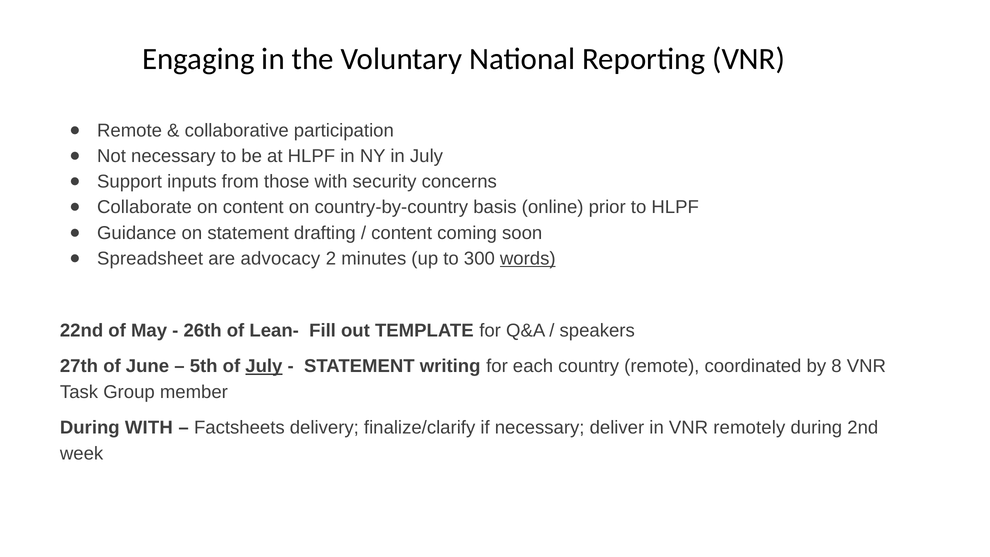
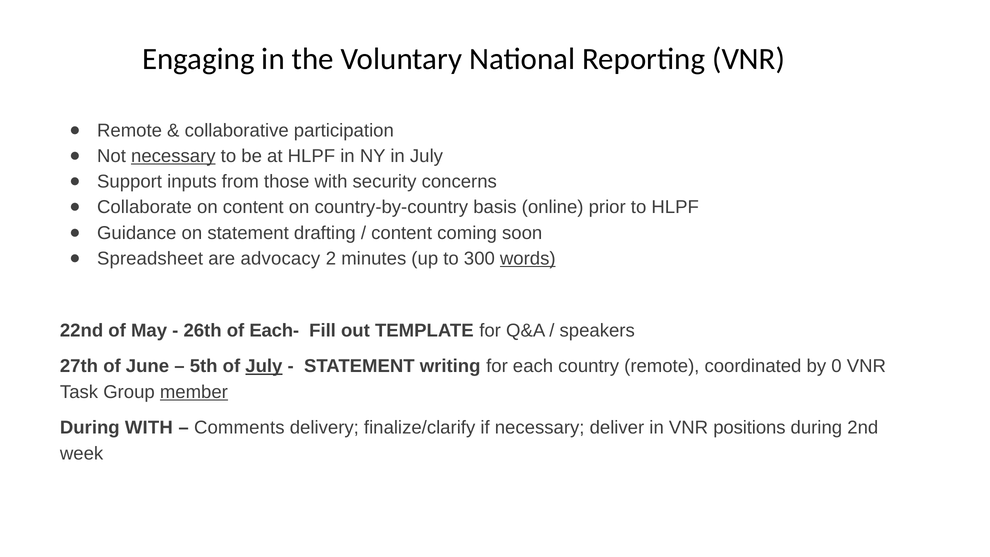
necessary underline: none -> present (173, 156)
Lean-: Lean- -> Each- (274, 330)
8: 8 -> 0 (837, 366)
member underline: none -> present (194, 392)
Factsheets: Factsheets -> Comments (239, 428)
remotely: remotely -> positions (749, 428)
